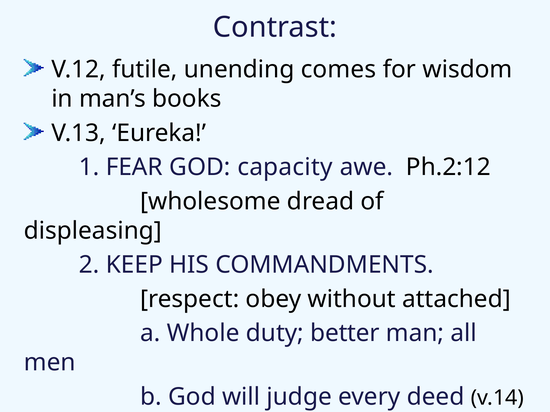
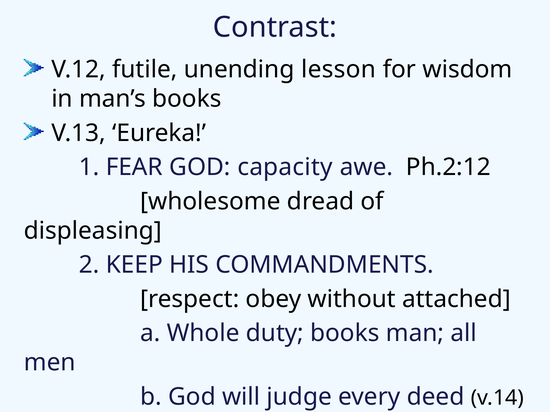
comes: comes -> lesson (338, 70)
duty better: better -> books (345, 334)
